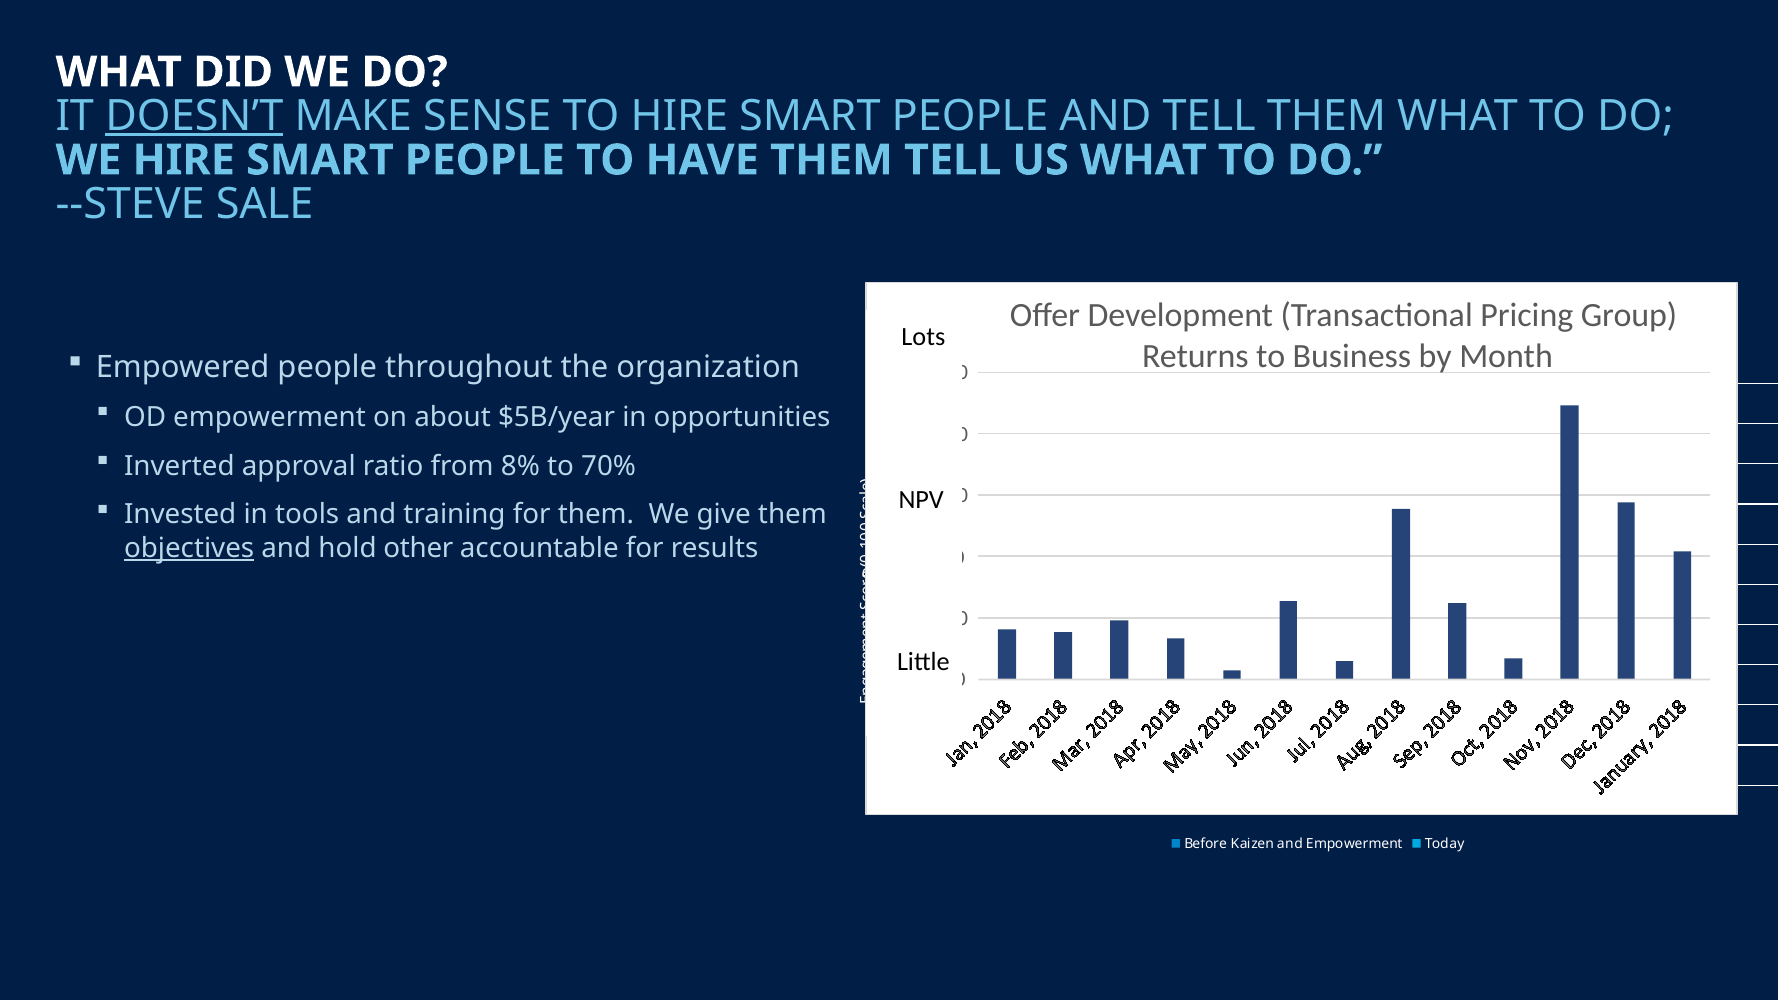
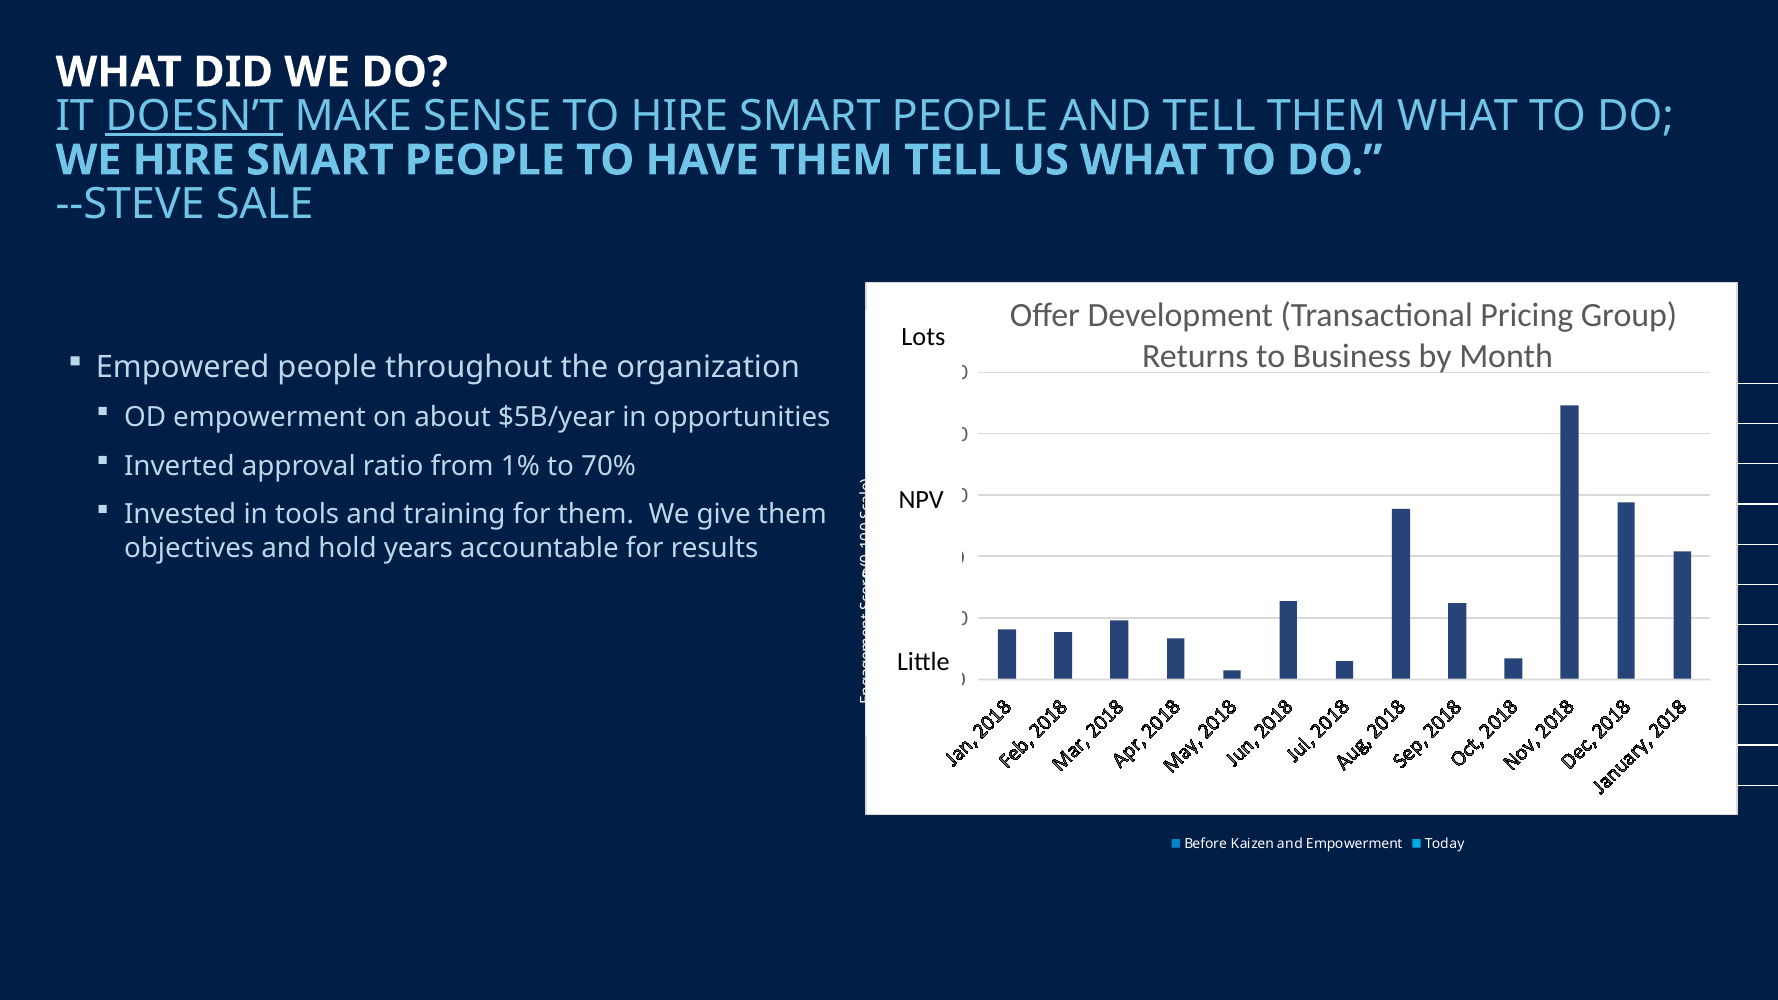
8%: 8% -> 1% (520, 466)
objectives underline: present -> none (189, 548)
other: other -> years (418, 548)
